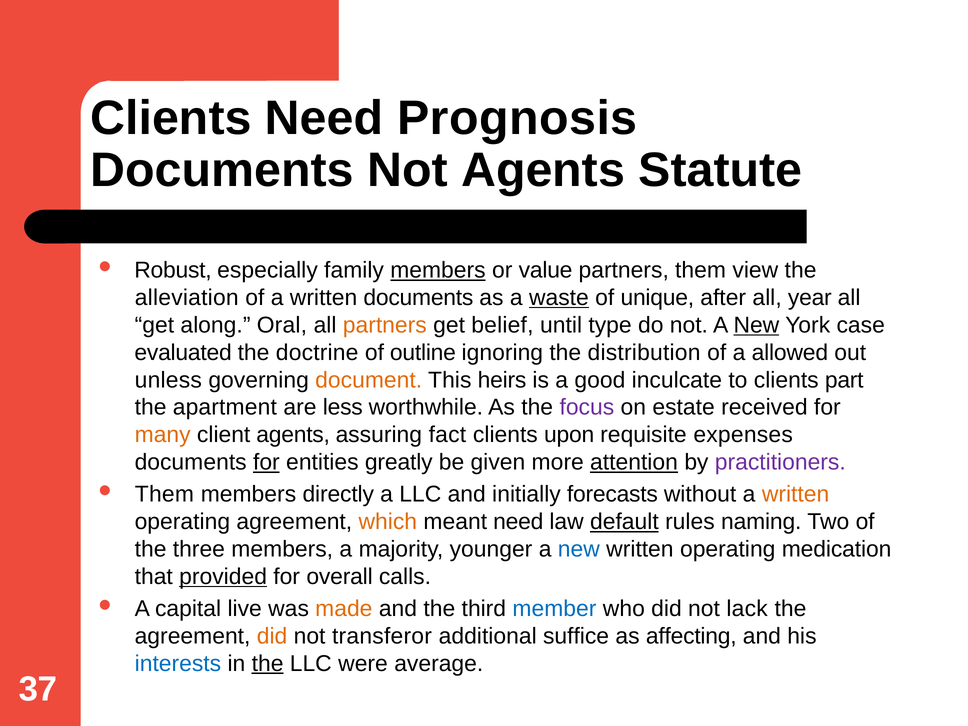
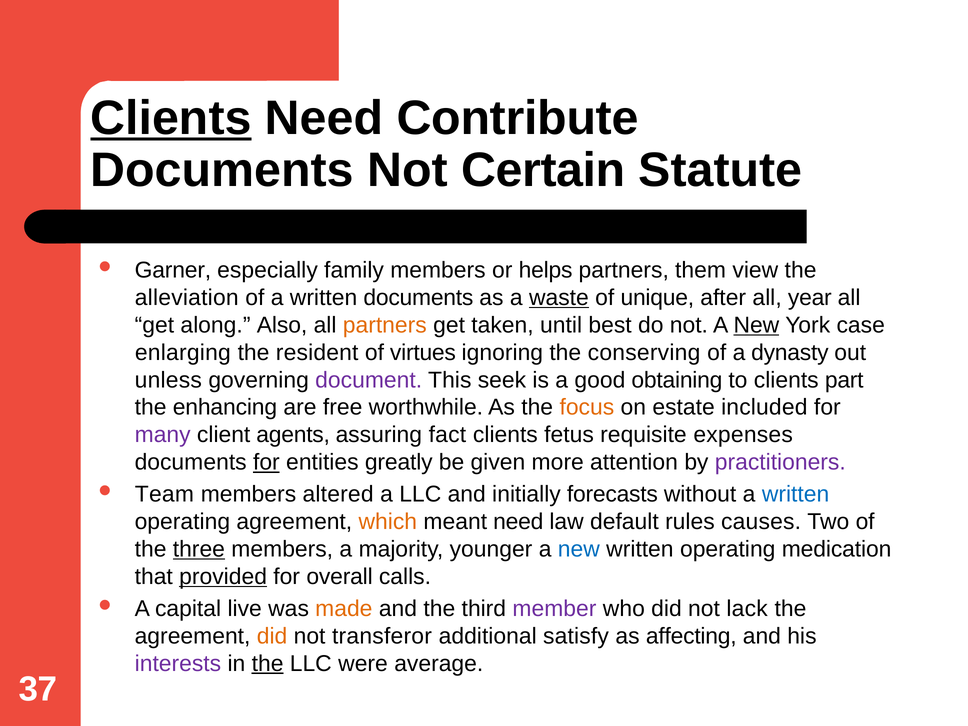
Clients underline: none -> present (171, 118)
Prognosis: Prognosis -> Contribute (518, 118)
Not Agents: Agents -> Certain (543, 170)
Robust: Robust -> Garner (173, 270)
members underline: present -> none (438, 270)
value: value -> helps (546, 270)
Oral: Oral -> Also (282, 325)
belief: belief -> taken (502, 325)
type: type -> best (610, 325)
evaluated: evaluated -> enlarging (183, 353)
doctrine: doctrine -> resident (317, 353)
outline: outline -> virtues (423, 353)
distribution: distribution -> conserving (644, 353)
allowed: allowed -> dynasty (790, 353)
document colour: orange -> purple (369, 380)
heirs: heirs -> seek (502, 380)
inculcate: inculcate -> obtaining (677, 380)
apartment: apartment -> enhancing (225, 407)
less: less -> free (343, 407)
focus colour: purple -> orange (587, 407)
received: received -> included (764, 407)
many colour: orange -> purple (163, 435)
upon: upon -> fetus (569, 435)
attention underline: present -> none (634, 462)
Them: Them -> Team (164, 494)
directly: directly -> altered (338, 494)
written colour: orange -> blue (796, 494)
default underline: present -> none (624, 522)
naming: naming -> causes (761, 522)
three underline: none -> present (199, 549)
member colour: blue -> purple (554, 609)
suffice: suffice -> satisfy (576, 636)
interests colour: blue -> purple (178, 664)
